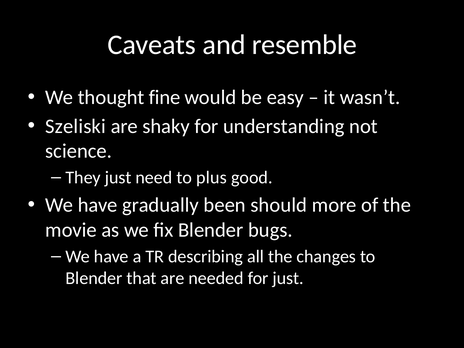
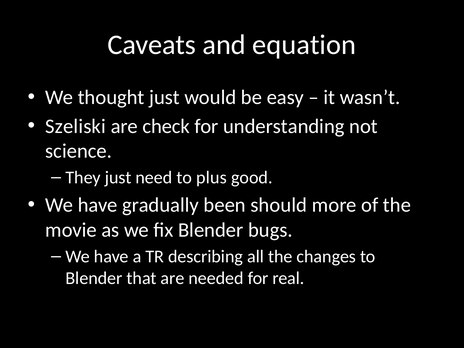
resemble: resemble -> equation (304, 45)
thought fine: fine -> just (164, 97)
shaky: shaky -> check (166, 126)
for just: just -> real (288, 278)
